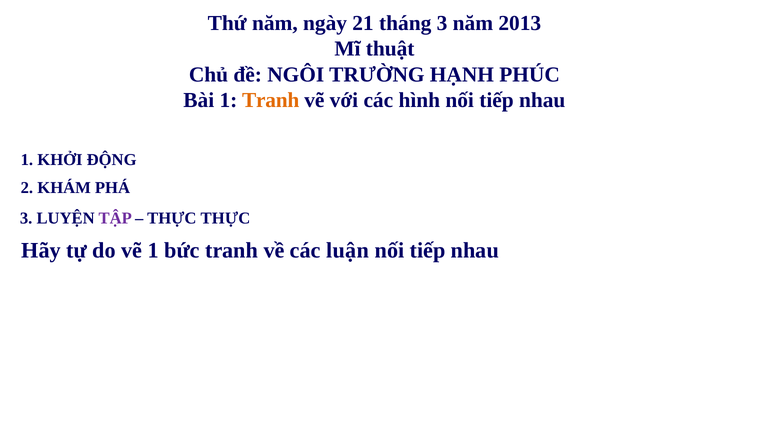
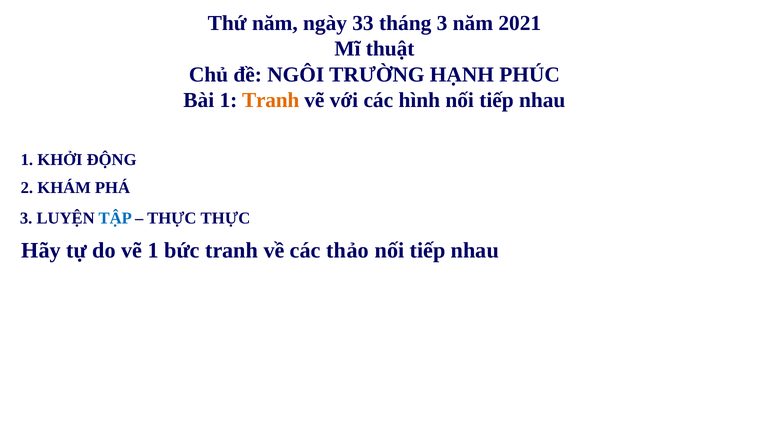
21: 21 -> 33 (363, 23)
2013: 2013 -> 2021 (520, 23)
TẬP colour: purple -> blue (115, 219)
luận: luận -> thảo (348, 251)
